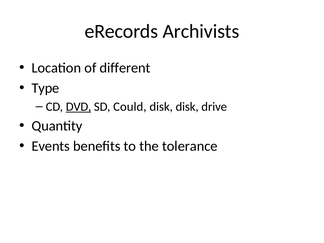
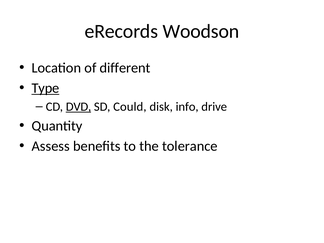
Archivists: Archivists -> Woodson (201, 31)
Type underline: none -> present (45, 88)
disk disk: disk -> info (187, 107)
Events: Events -> Assess (51, 146)
